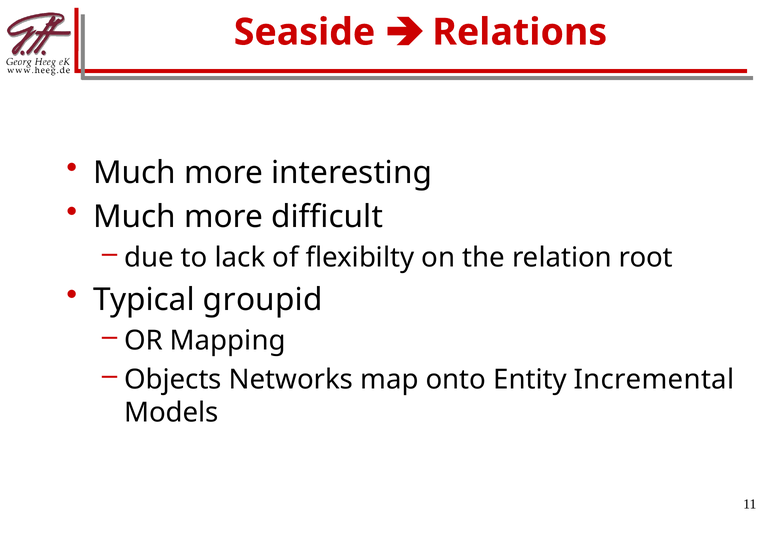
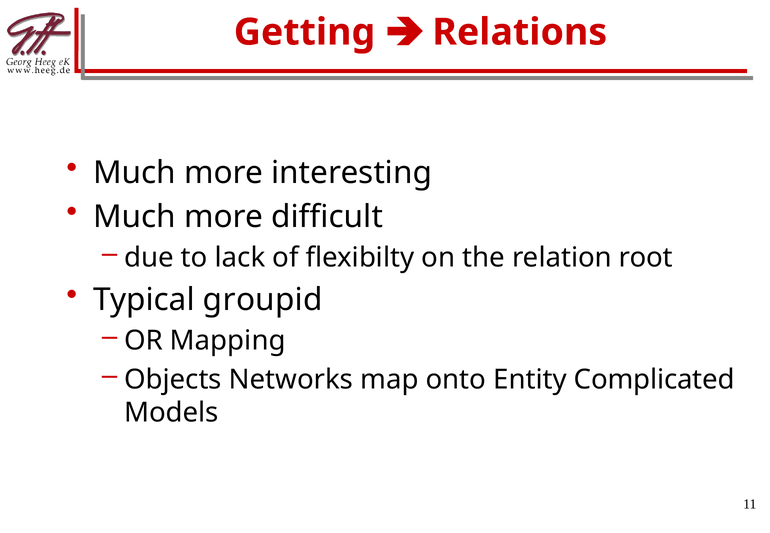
Seaside: Seaside -> Getting (304, 32)
Incremental: Incremental -> Complicated (654, 380)
